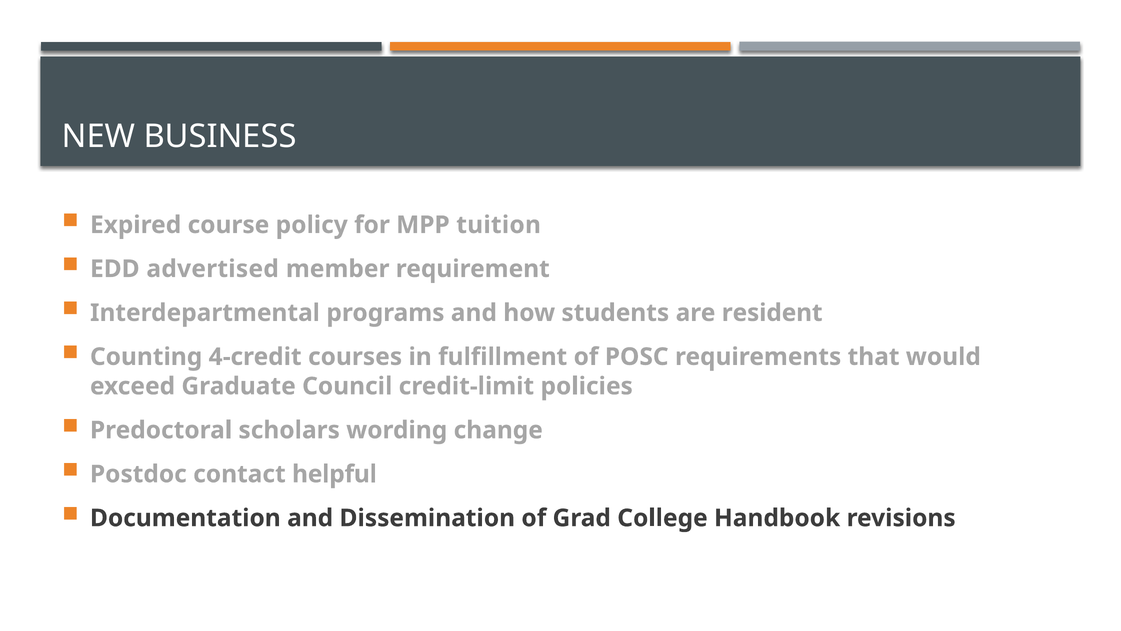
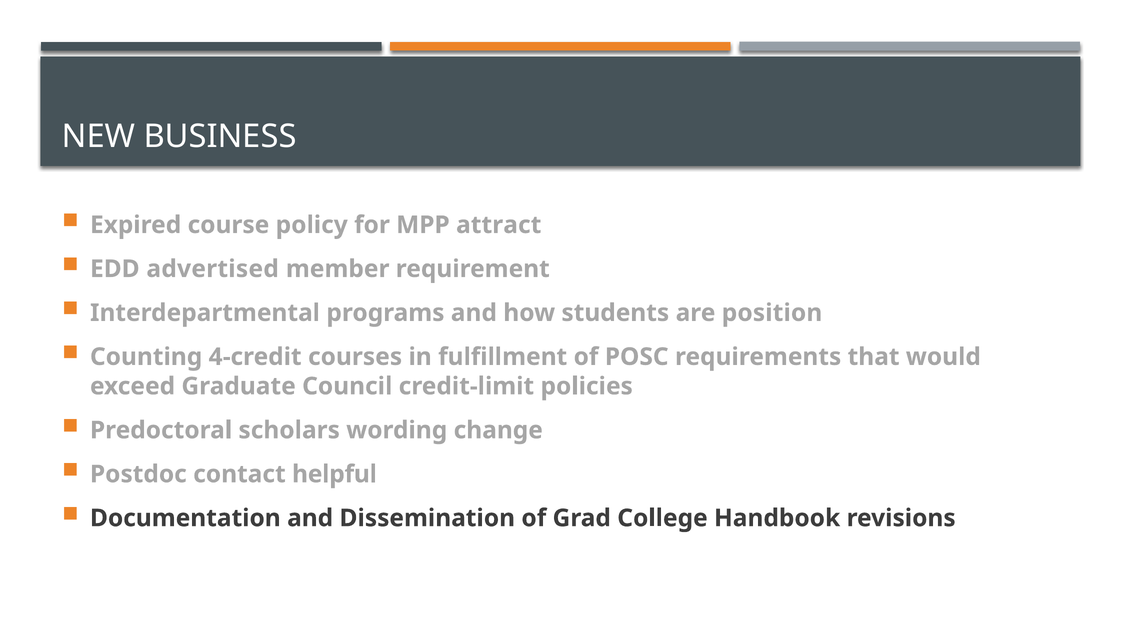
tuition: tuition -> attract (499, 225)
resident: resident -> position (772, 313)
